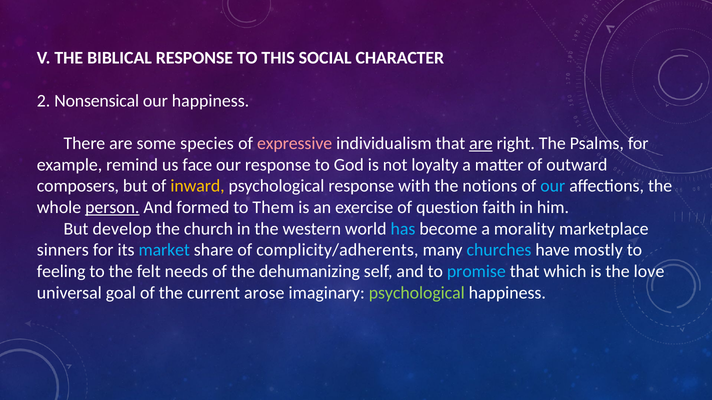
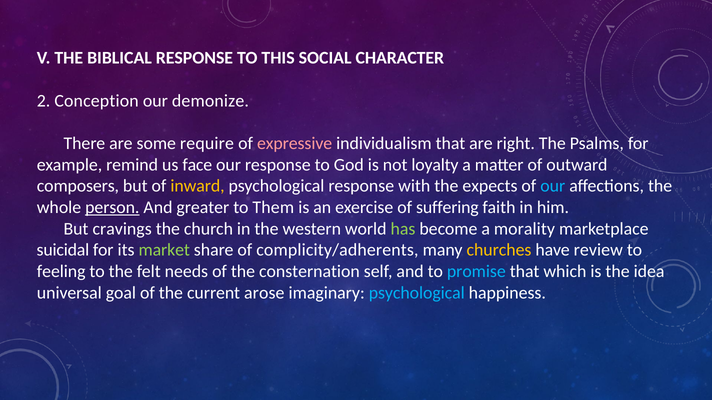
Nonsensical: Nonsensical -> Conception (97, 101)
our happiness: happiness -> demonize (210, 101)
species: species -> require (207, 144)
are underline: present -> none (481, 144)
notions: notions -> expects (490, 186)
formed: formed -> greater (203, 208)
question: question -> suffering (447, 208)
develop: develop -> cravings (122, 229)
has colour: light blue -> light green (403, 229)
sinners: sinners -> suicidal (63, 250)
market colour: light blue -> light green (164, 250)
churches colour: light blue -> yellow (499, 250)
mostly: mostly -> review (598, 250)
dehumanizing: dehumanizing -> consternation (309, 272)
love: love -> idea (649, 272)
psychological colour: light green -> light blue (417, 293)
